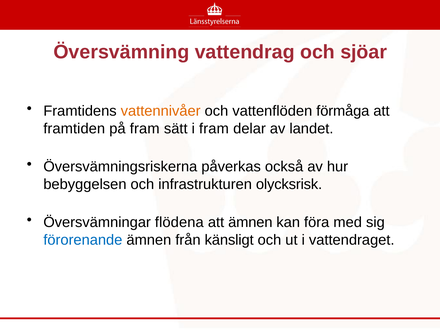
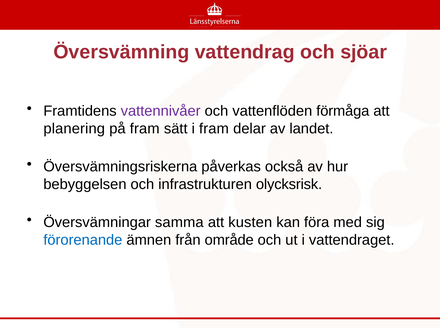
vattennivåer colour: orange -> purple (161, 111)
framtiden: framtiden -> planering (74, 128)
flödena: flödena -> samma (179, 222)
att ämnen: ämnen -> kusten (250, 222)
känsligt: känsligt -> område (229, 240)
